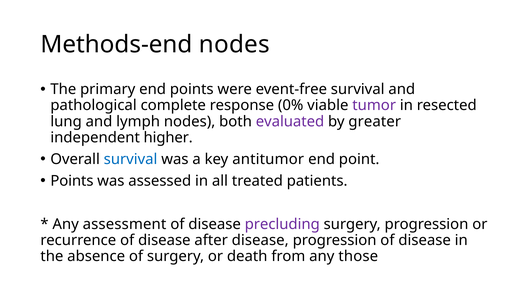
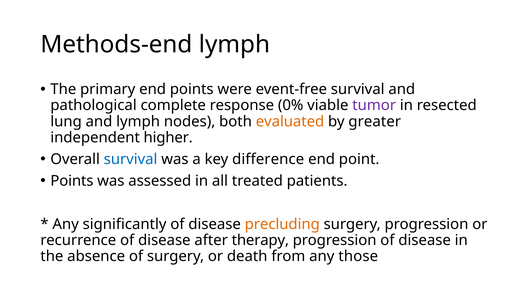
Methods-end nodes: nodes -> lymph (235, 45)
evaluated colour: purple -> orange (290, 122)
antitumor: antitumor -> difference (268, 159)
assessment: assessment -> significantly (125, 224)
precluding colour: purple -> orange (282, 224)
after disease: disease -> therapy (260, 240)
